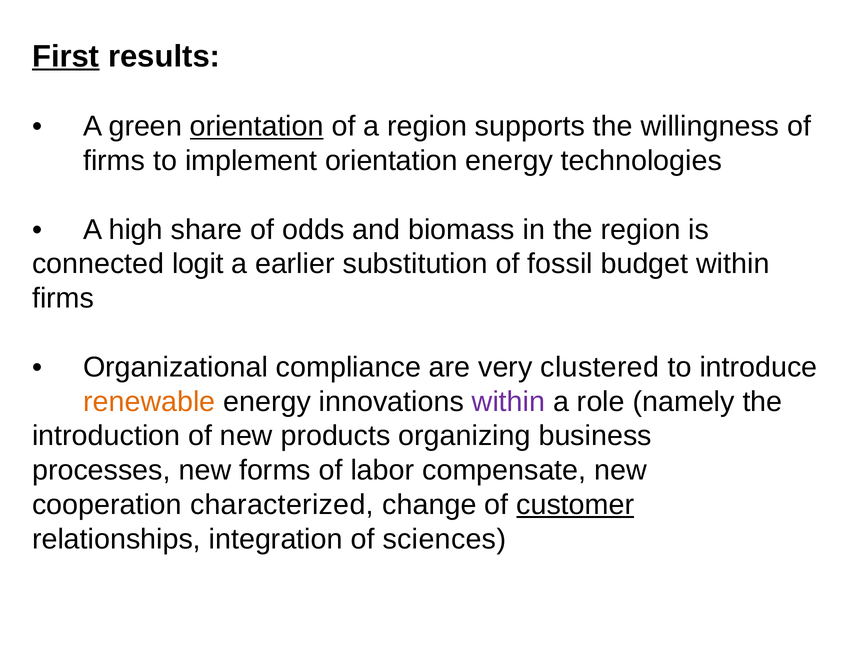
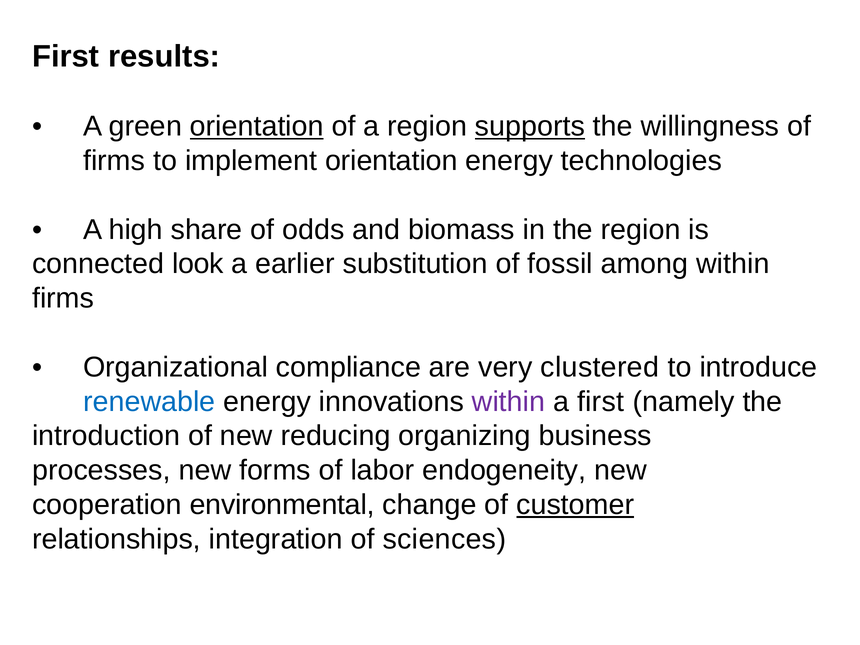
First underline: present -> none (66, 56)
supports underline: none -> present (530, 126)
logit: logit -> look (198, 264)
budget: budget -> among (644, 264)
renewable colour: orange -> blue (149, 402)
a role: role -> first (601, 402)
products: products -> reducing (336, 436)
compensate: compensate -> endogeneity (504, 470)
characterized: characterized -> environmental (282, 505)
